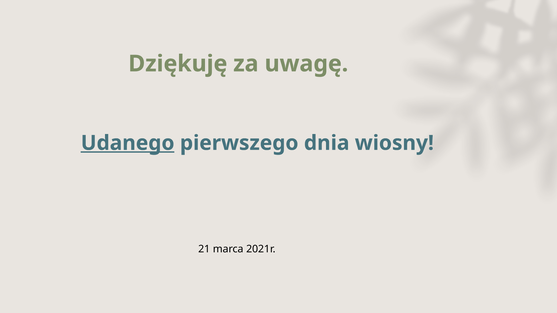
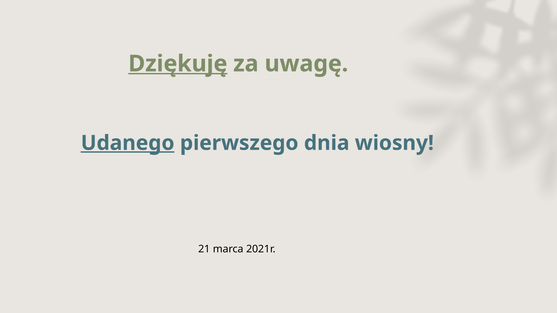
Dziękuję underline: none -> present (178, 64)
